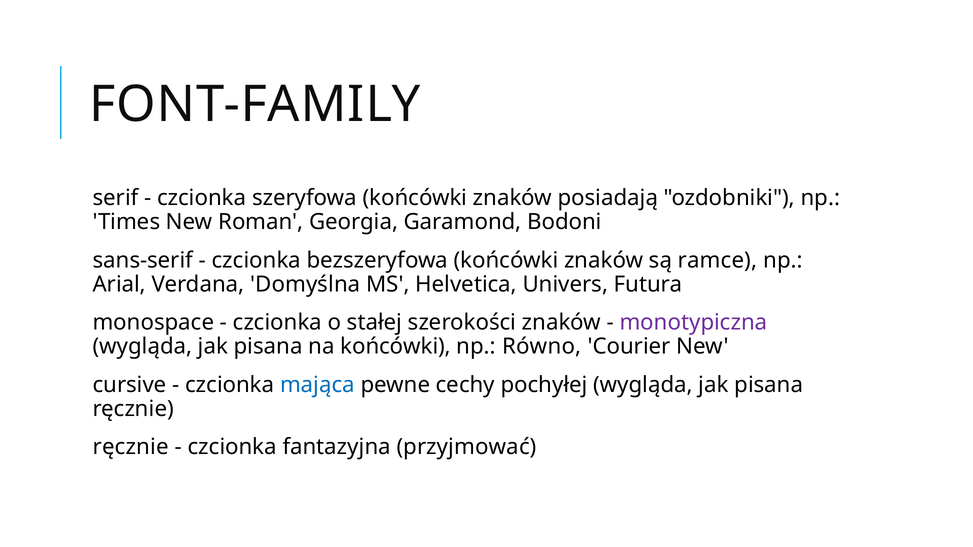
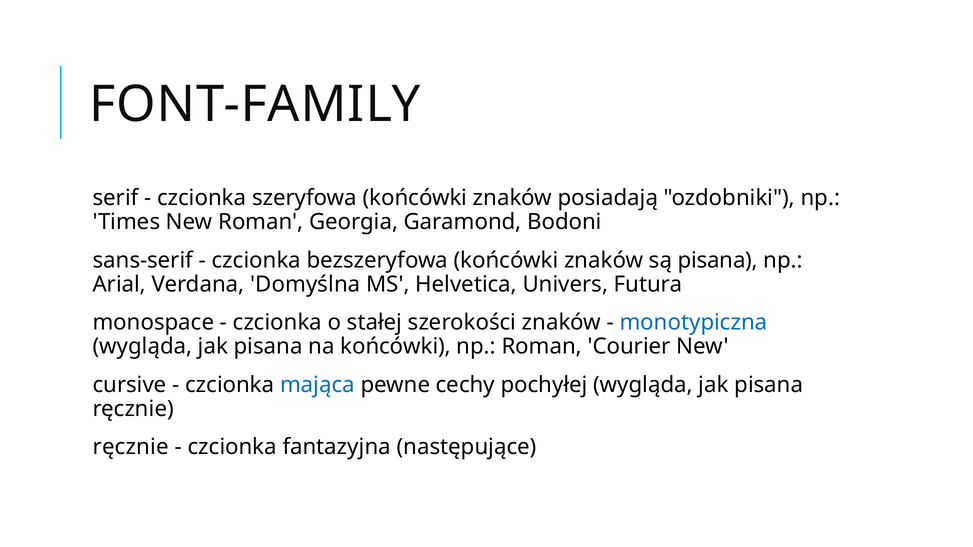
są ramce: ramce -> pisana (718, 260)
monotypiczna colour: purple -> blue (693, 323)
np Równo: Równo -> Roman (542, 347)
przyjmować: przyjmować -> następujące (467, 447)
